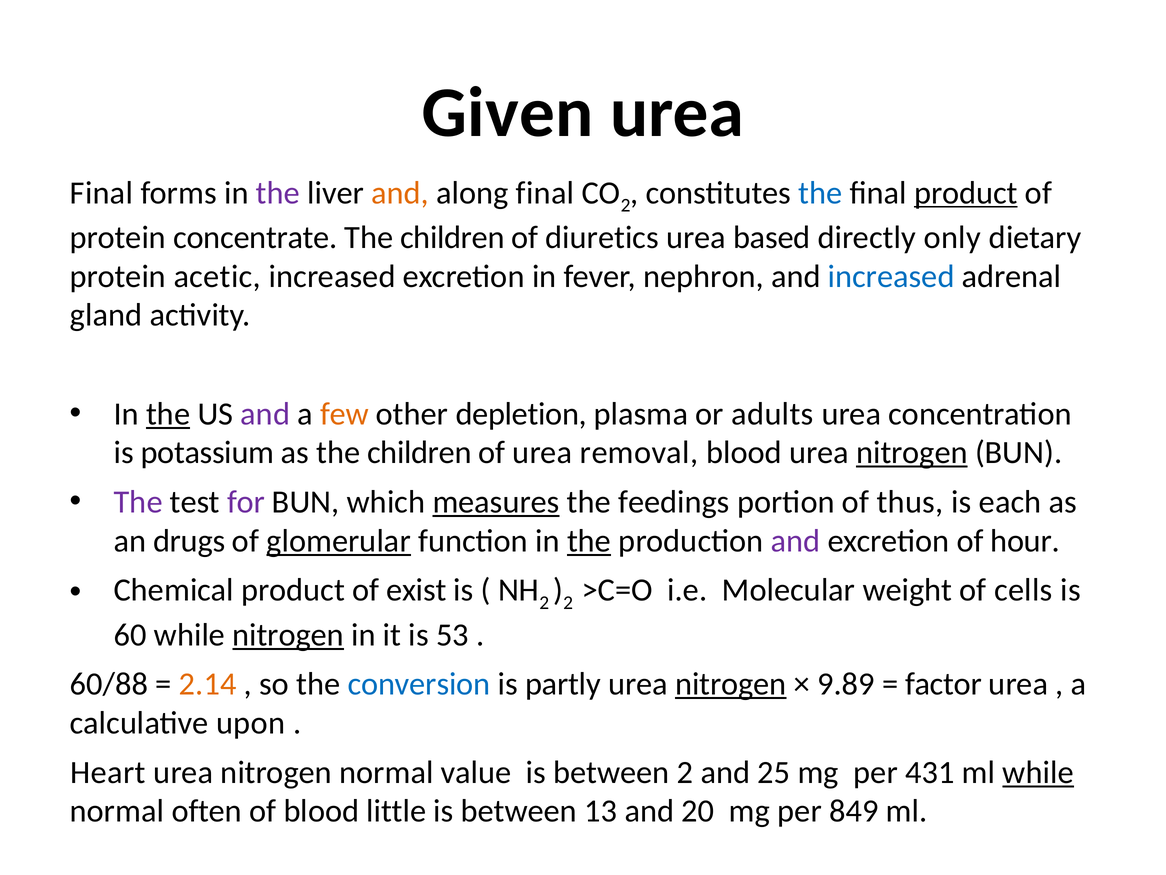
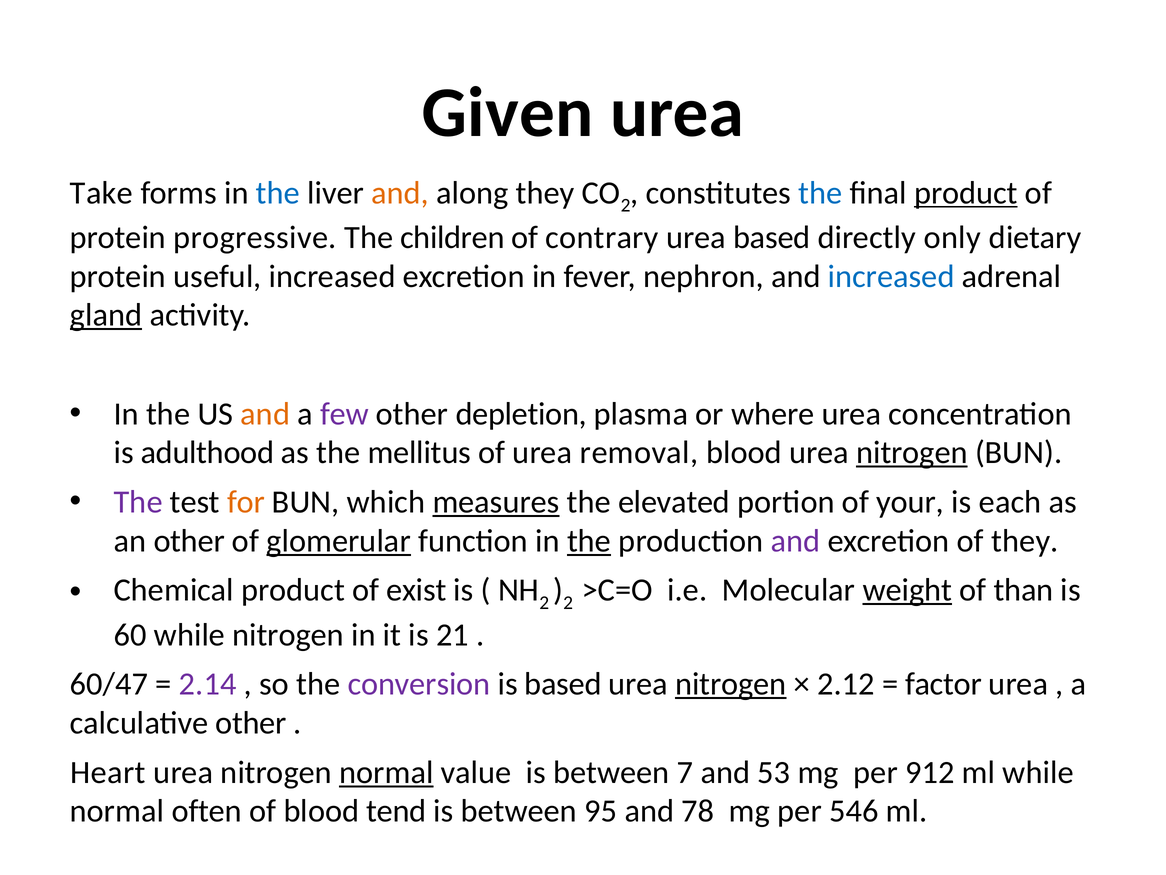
Final: Final -> Take (101, 193)
the colour: purple -> blue (278, 193)
along final: final -> they (545, 193)
concentrate: concentrate -> progressive (255, 237)
diuretics: diuretics -> contrary (602, 237)
acetic: acetic -> useful (217, 276)
gland underline: none -> present (106, 315)
the underline: present -> none (168, 414)
and colour: purple -> orange (265, 414)
few colour: orange -> purple (344, 414)
adults: adults -> where (773, 414)
potassium: potassium -> adulthood (207, 452)
as the children: children -> mellitus (419, 452)
for colour: purple -> orange (246, 502)
feedings: feedings -> elevated (674, 502)
thus: thus -> your (910, 502)
an drugs: drugs -> other (189, 541)
of hour: hour -> they (1025, 541)
weight underline: none -> present (907, 590)
cells: cells -> than (1024, 590)
nitrogen underline: present -> none (288, 635)
53: 53 -> 21 (452, 635)
60/88: 60/88 -> 60/47 (109, 684)
2.14 colour: orange -> purple (208, 684)
conversion colour: blue -> purple (419, 684)
is partly: partly -> based (563, 684)
9.89: 9.89 -> 2.12 (846, 684)
calculative upon: upon -> other (251, 723)
normal underline: none -> present (386, 772)
between 2: 2 -> 7 (685, 772)
25: 25 -> 53 (774, 772)
431: 431 -> 912 (930, 772)
while underline: present -> none (1038, 772)
little: little -> tend (396, 811)
13: 13 -> 95 (601, 811)
20: 20 -> 78 (698, 811)
849: 849 -> 546 (854, 811)
